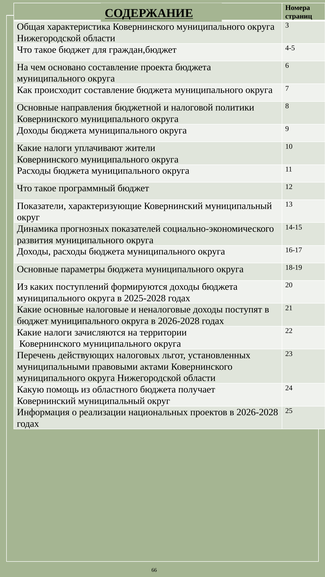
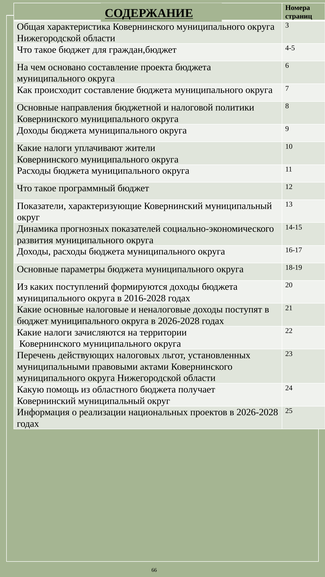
2025-2028: 2025-2028 -> 2016-2028 (145, 298)
